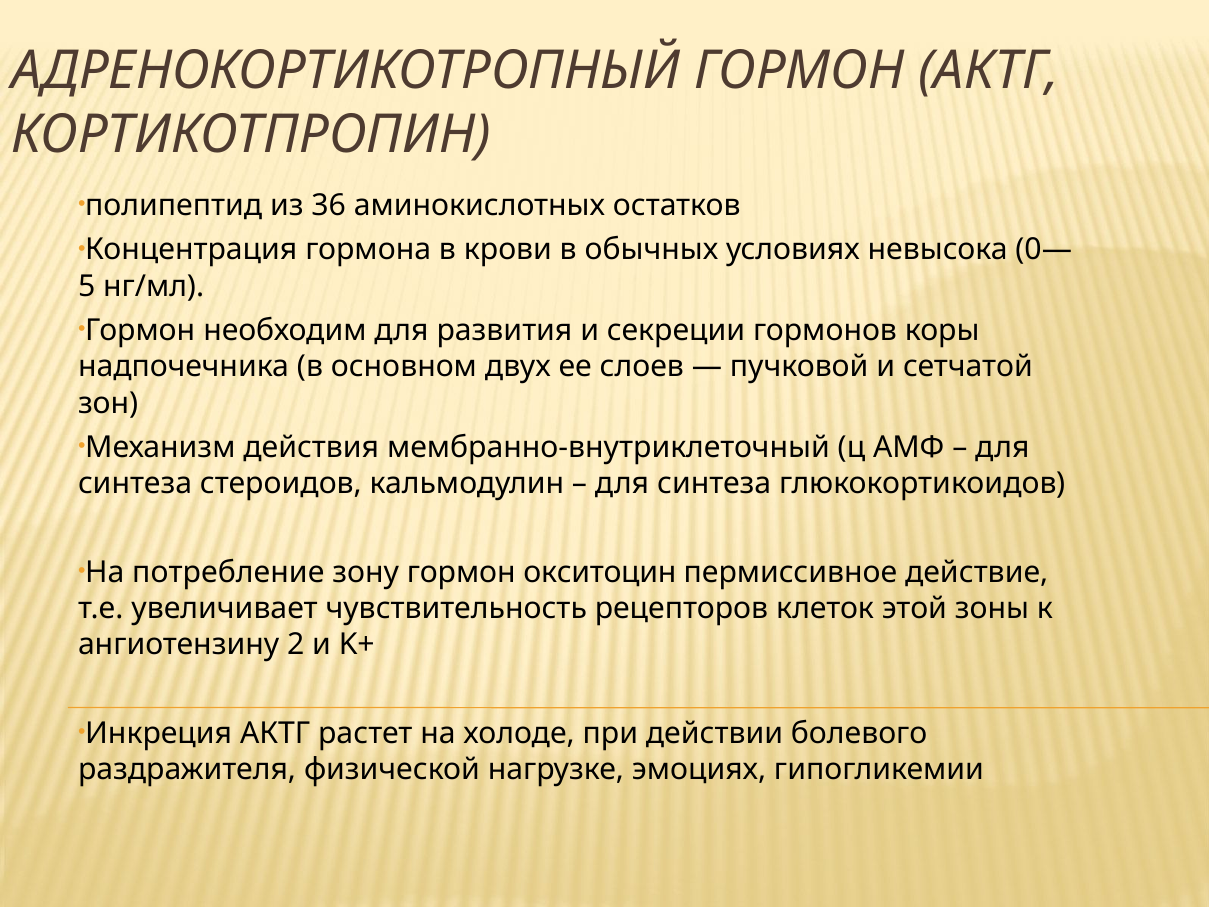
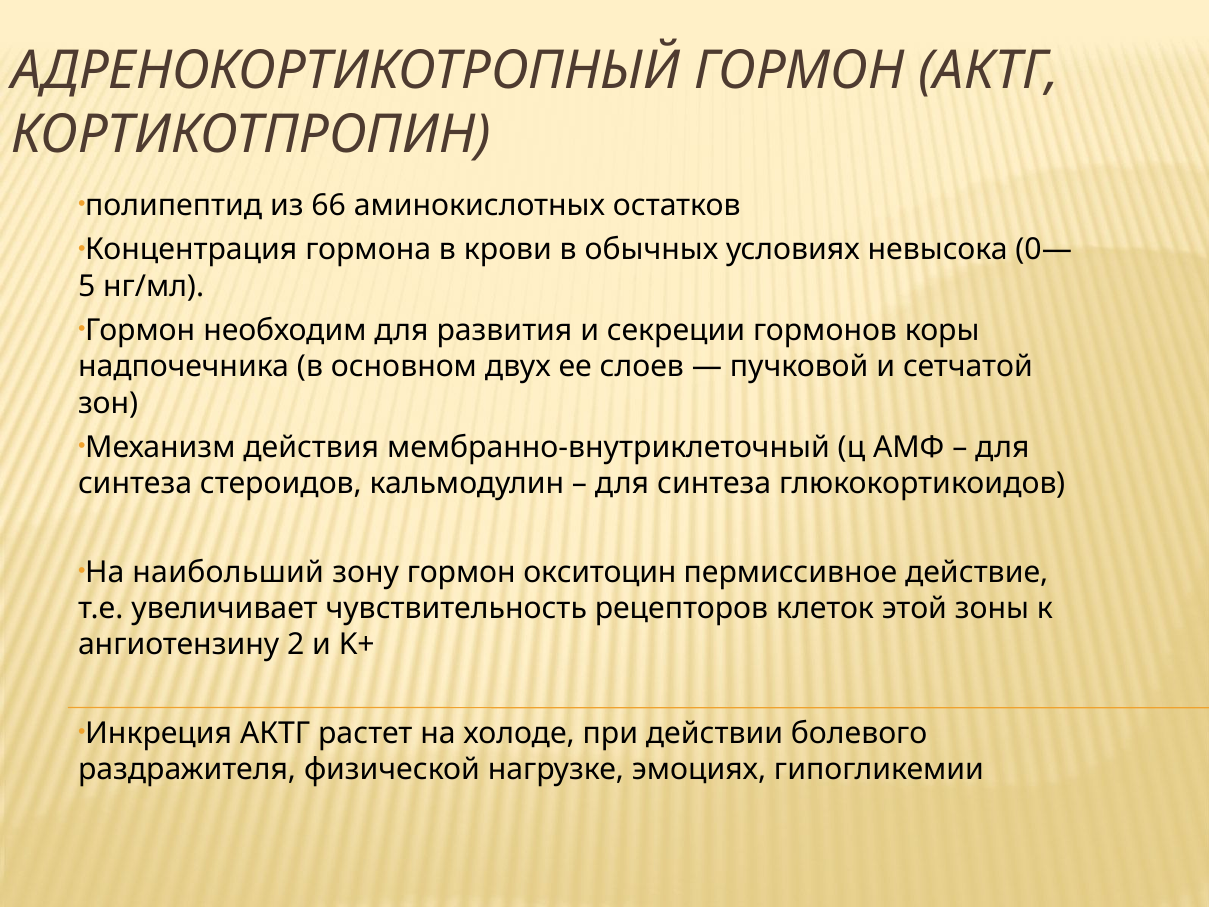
36: 36 -> 66 (329, 206)
потребление: потребление -> наибольший (228, 572)
